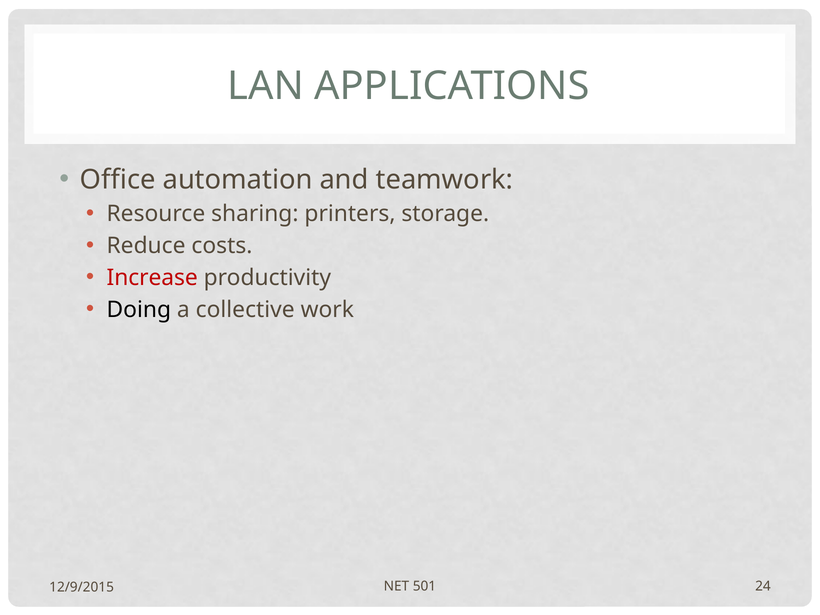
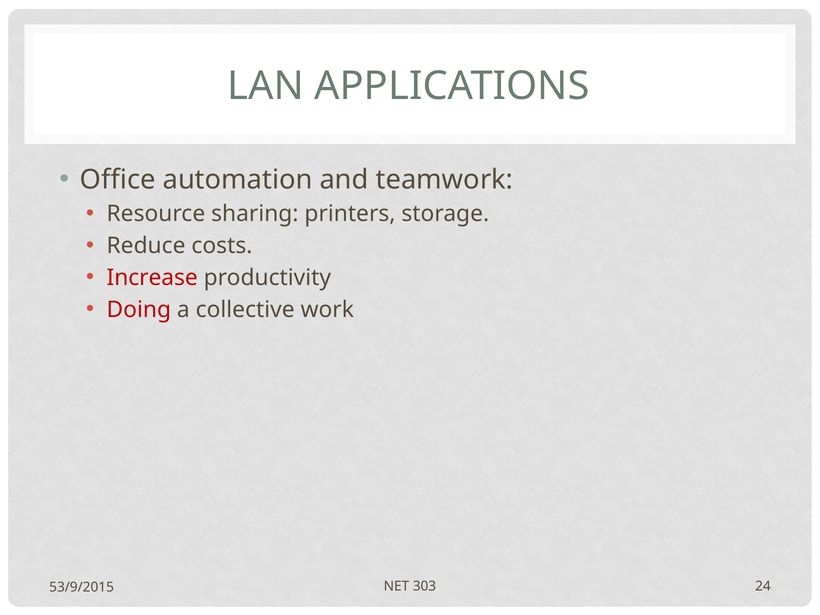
Doing colour: black -> red (139, 310)
501: 501 -> 303 (424, 586)
12/9/2015: 12/9/2015 -> 53/9/2015 (82, 587)
